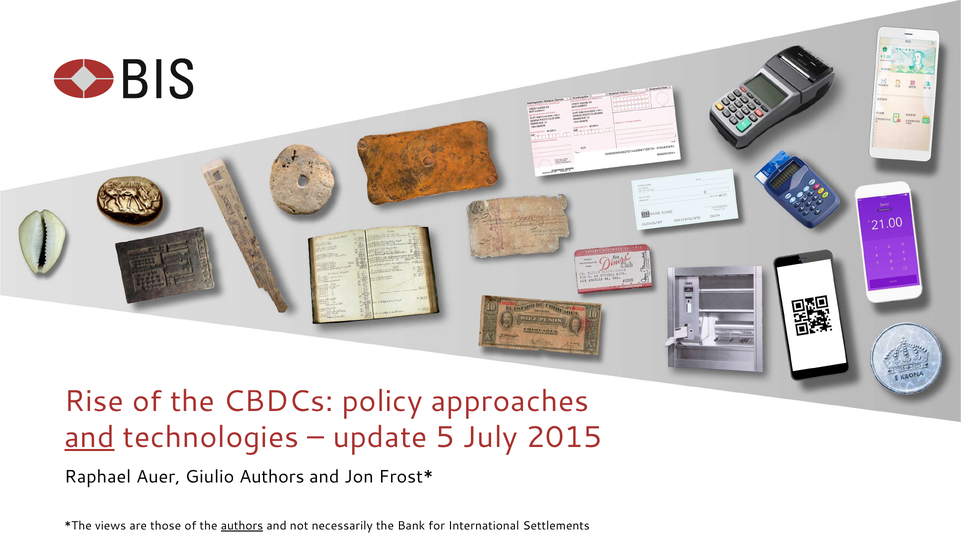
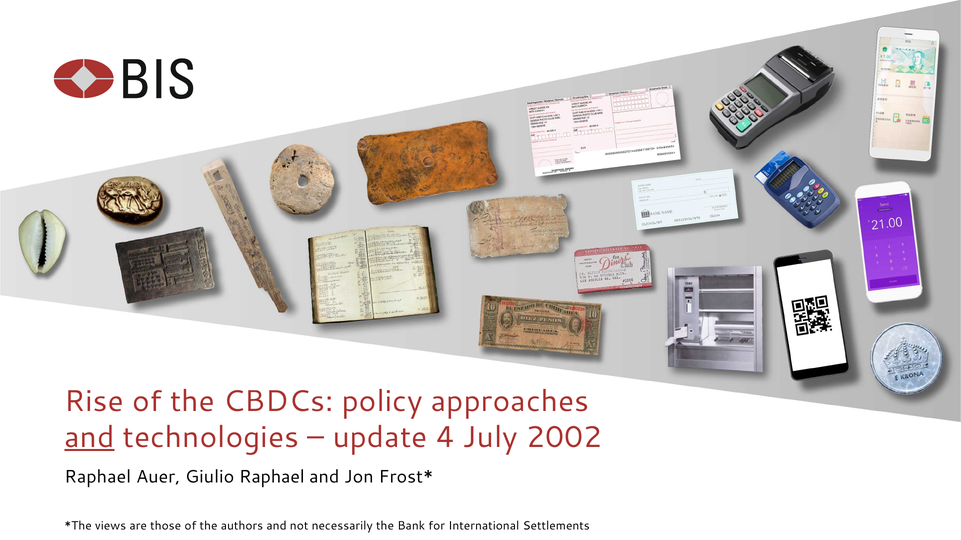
5: 5 -> 4 (445, 438)
2015: 2015 -> 2002 (564, 438)
Giulio Authors: Authors -> Raphael (272, 477)
authors underline: present -> none (242, 526)
